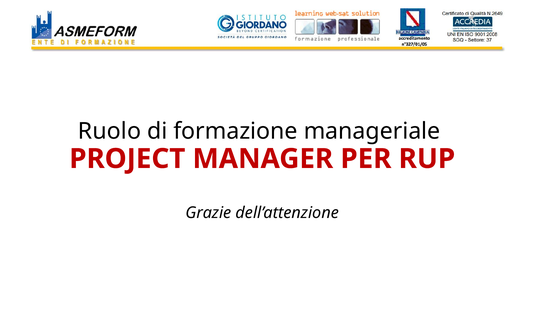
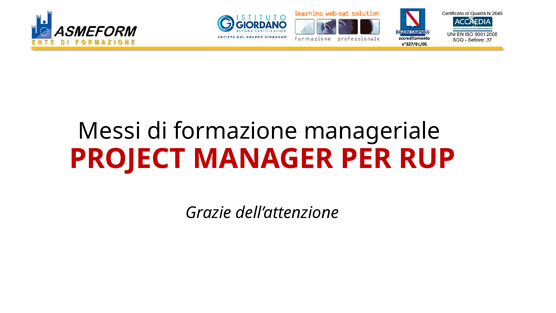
Ruolo: Ruolo -> Messi (109, 131)
